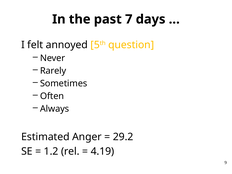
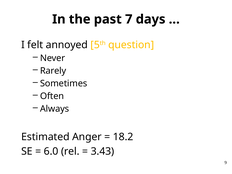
29.2: 29.2 -> 18.2 (123, 137)
1.2: 1.2 -> 6.0 (51, 151)
4.19: 4.19 -> 3.43 (102, 151)
